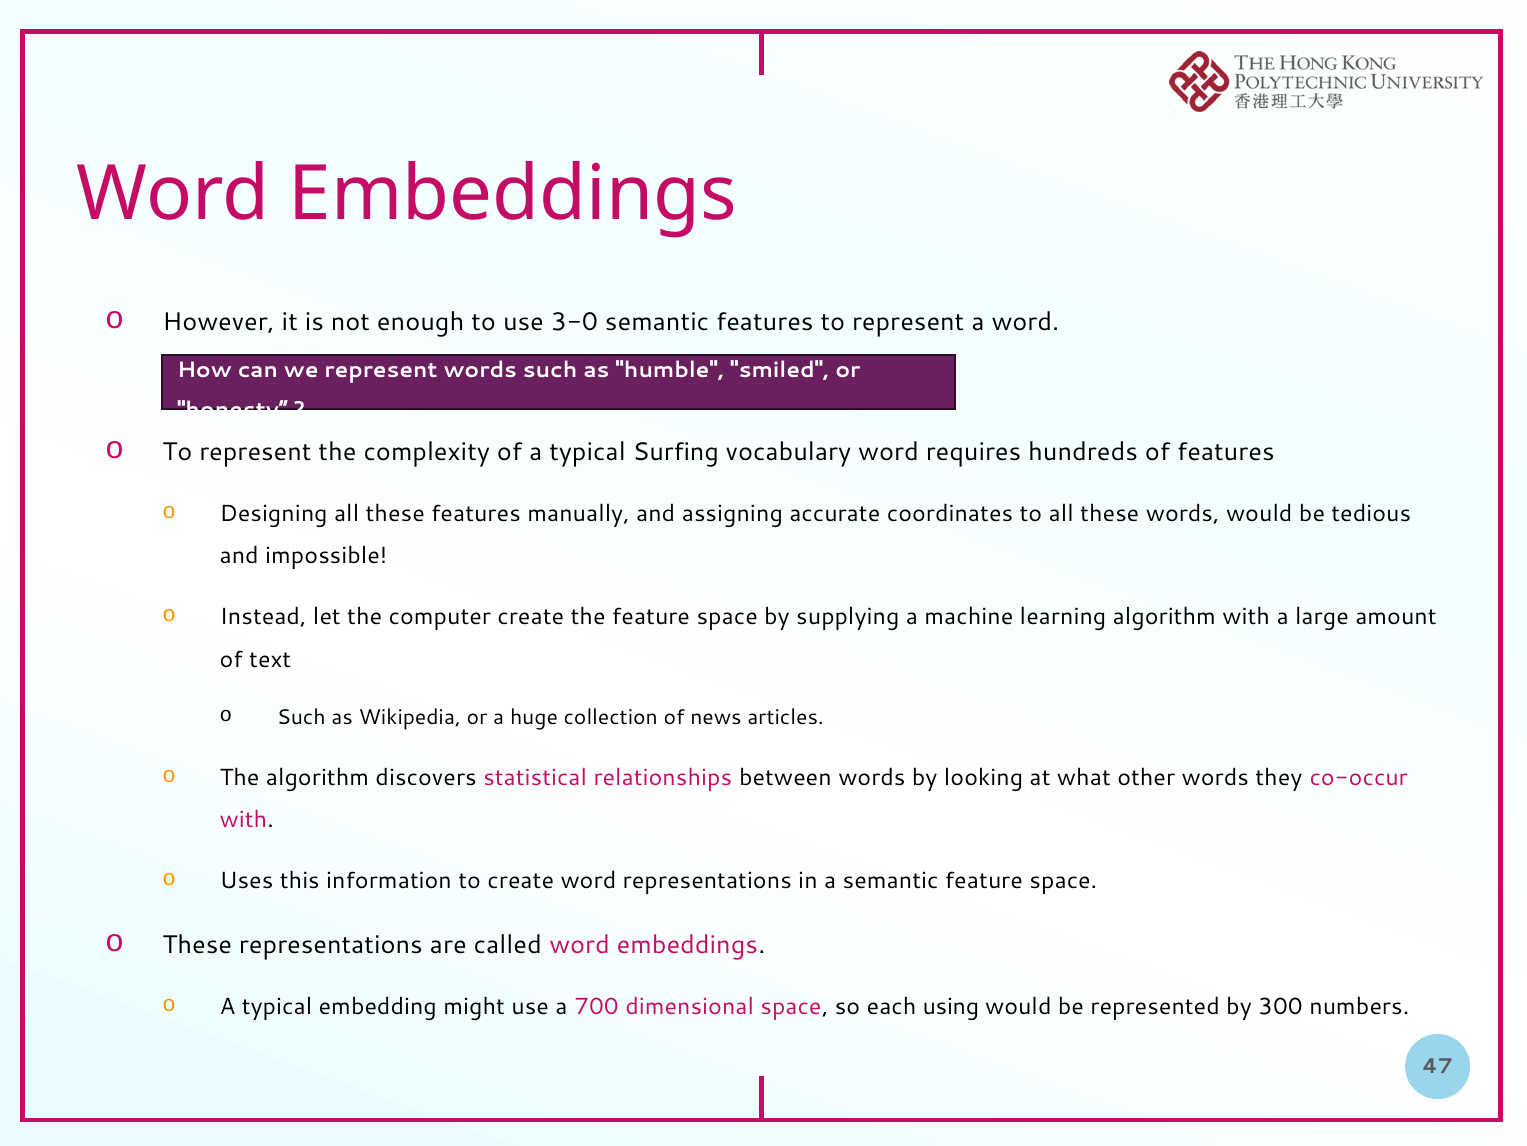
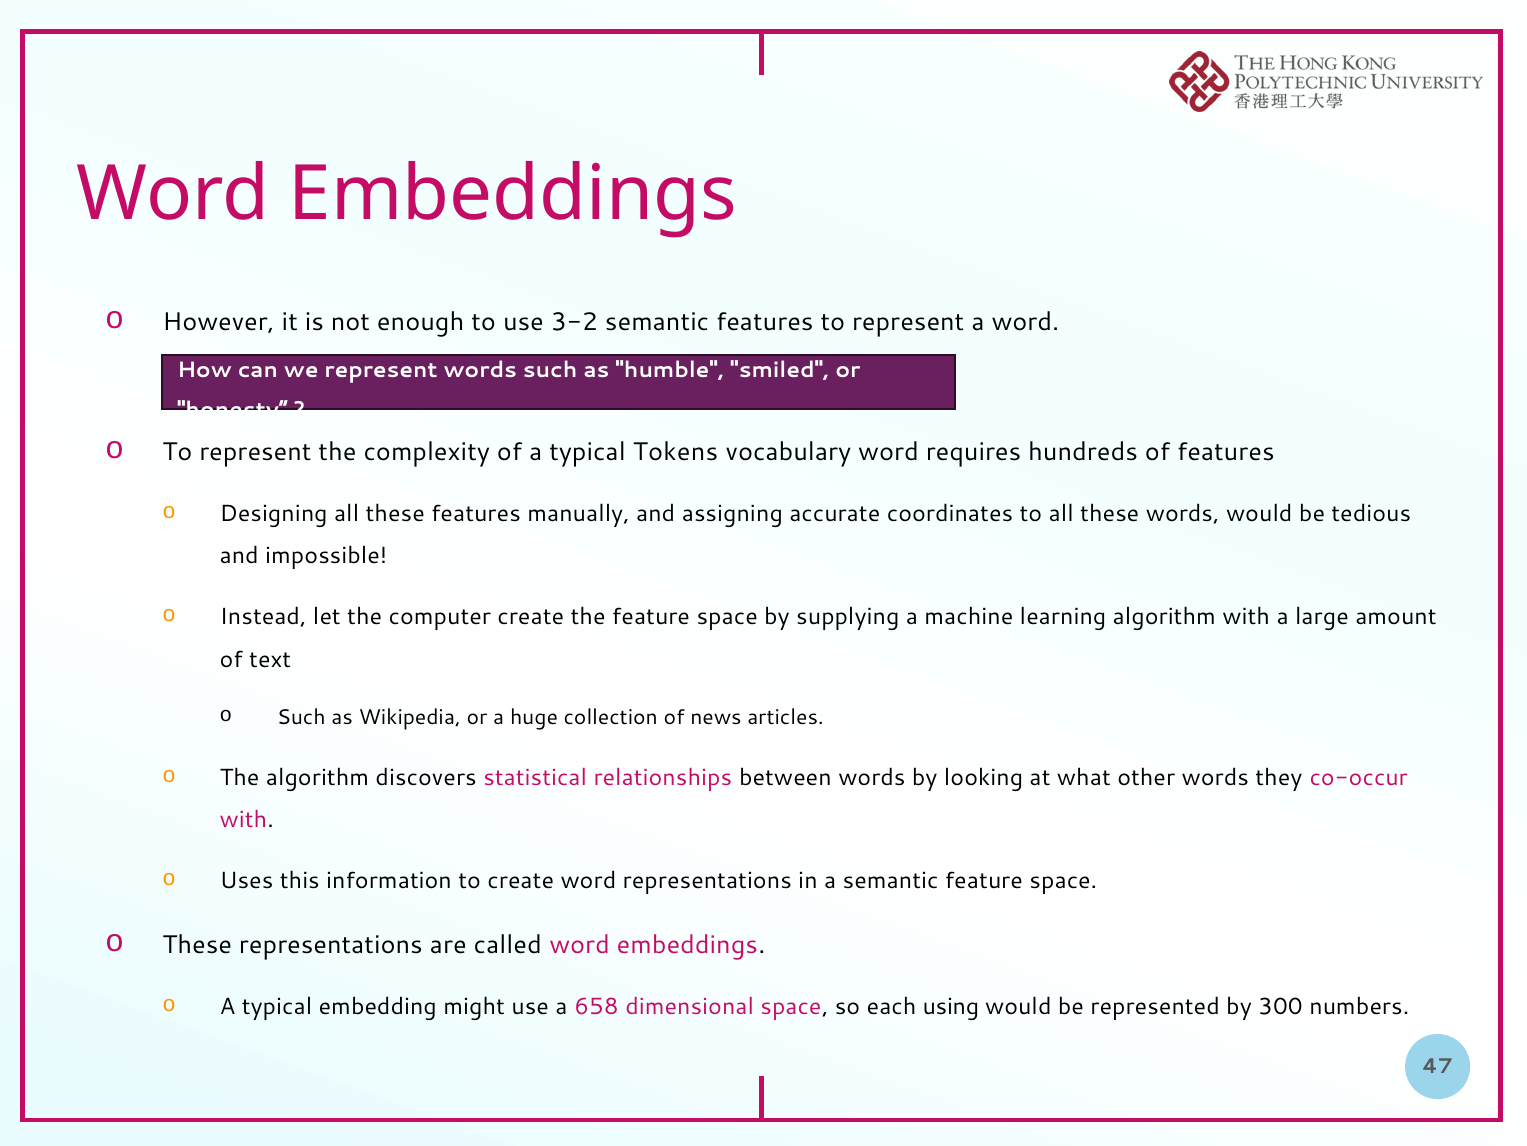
3-0: 3-0 -> 3-2 (574, 322)
Surfing: Surfing -> Tokens (676, 451)
700: 700 -> 658 (597, 1007)
